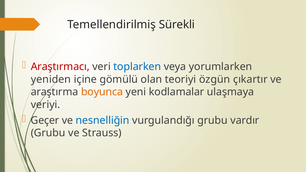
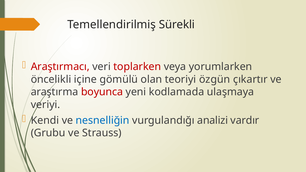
toplarken colour: blue -> red (137, 67)
yeniden: yeniden -> öncelikli (51, 79)
boyunca colour: orange -> red (102, 92)
kodlamalar: kodlamalar -> kodlamada (177, 92)
Geçer: Geçer -> Kendi (45, 120)
vurgulandığı grubu: grubu -> analizi (213, 120)
